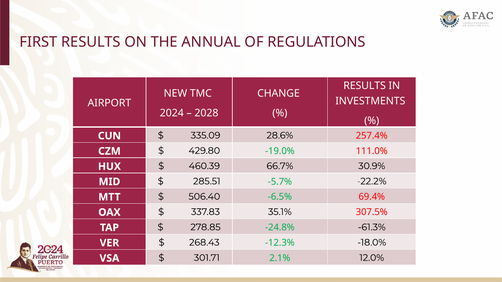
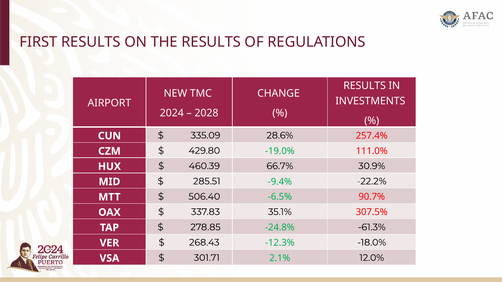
THE ANNUAL: ANNUAL -> RESULTS (211, 42)
-5.7%: -5.7% -> -9.4% (280, 182)
69.4%: 69.4% -> 90.7% (372, 197)
